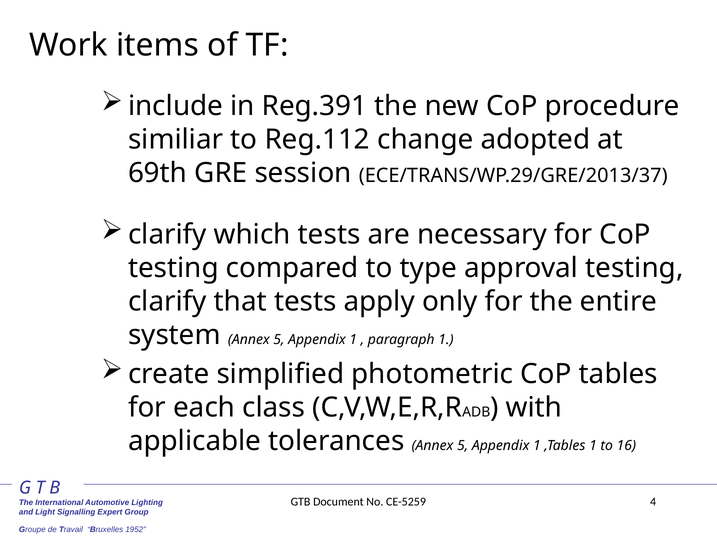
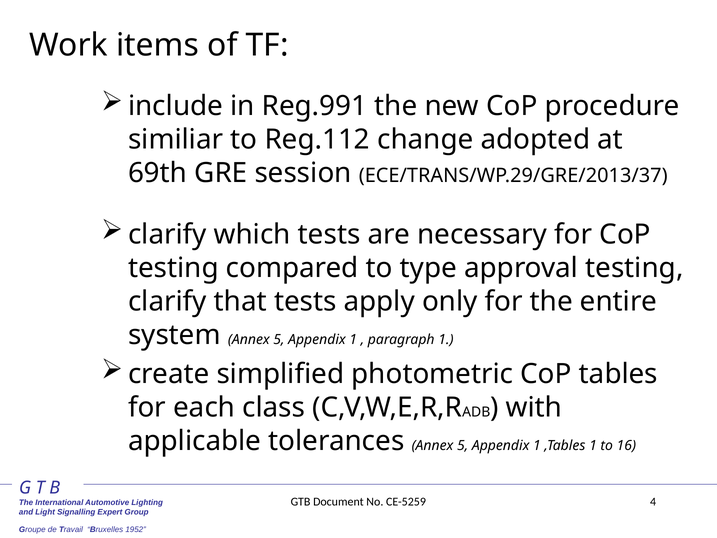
Reg.391: Reg.391 -> Reg.991 (315, 106)
